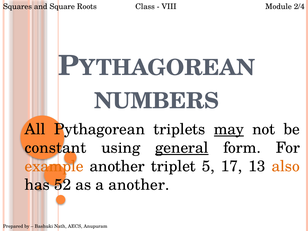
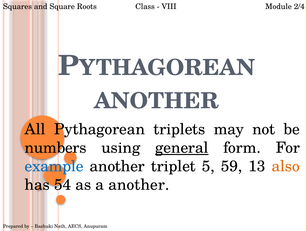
NUMBERS: NUMBERS -> ANOTHER (156, 101)
may underline: present -> none (229, 129)
constant: constant -> numbers (56, 148)
example colour: orange -> blue (54, 166)
17: 17 -> 59 (232, 166)
52: 52 -> 54 (63, 185)
